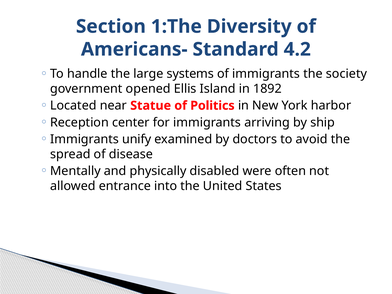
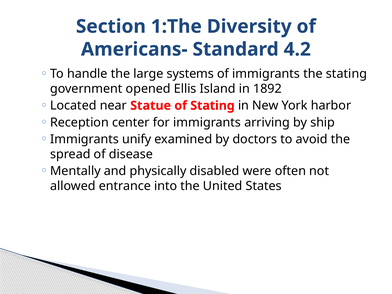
the society: society -> stating (346, 74)
of Politics: Politics -> Stating (212, 106)
